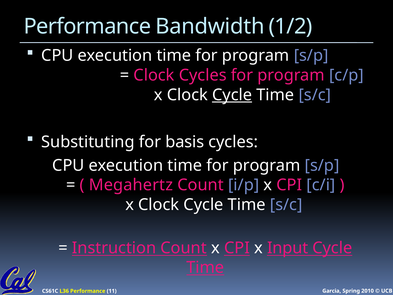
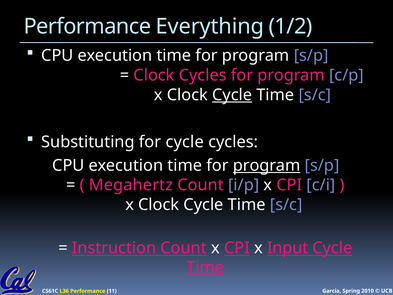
Bandwidth: Bandwidth -> Everything (210, 26)
for basis: basis -> cycle (185, 142)
program underline: none -> present (267, 165)
